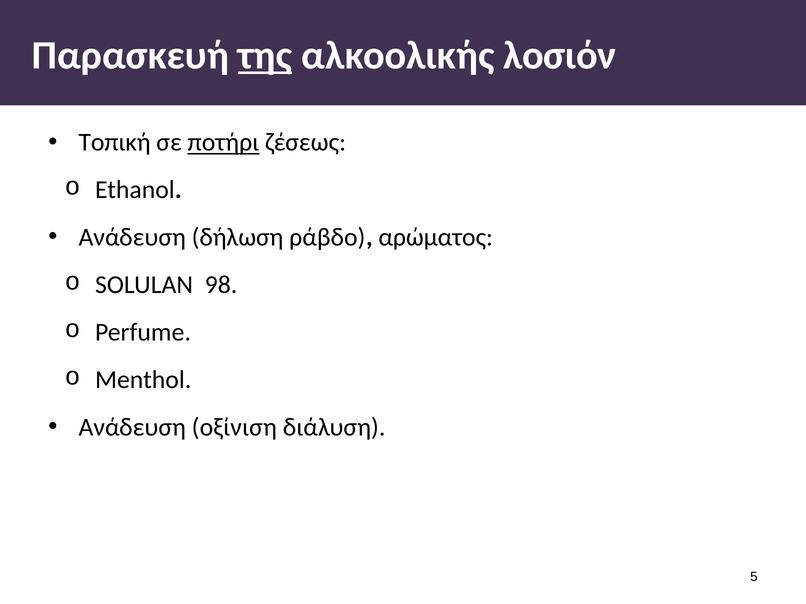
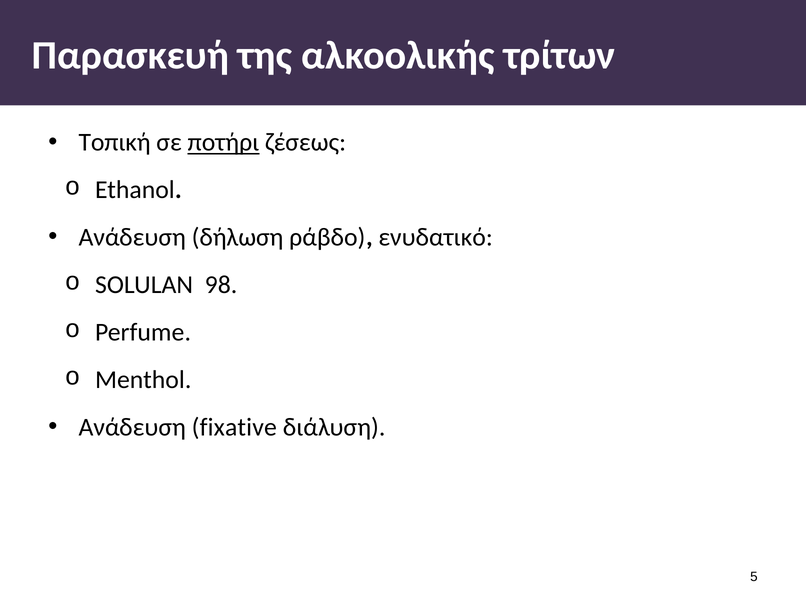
της underline: present -> none (265, 56)
λοσιόν: λοσιόν -> τρίτων (560, 56)
αρώματος: αρώματος -> ενυδατικό (436, 238)
οξίνιση: οξίνιση -> fixative (234, 427)
